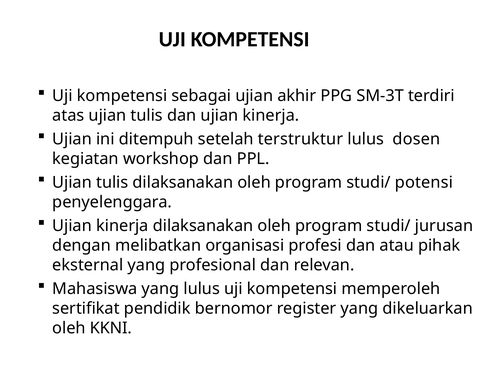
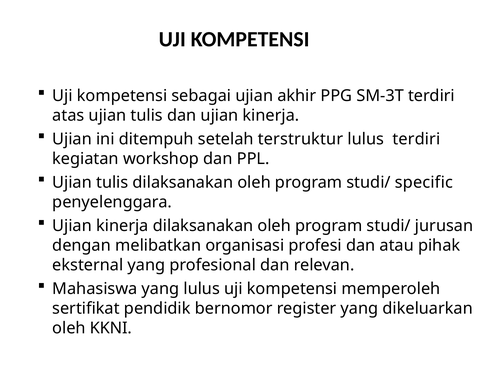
lulus dosen: dosen -> terdiri (416, 139)
potensi: potensi -> specific (424, 182)
